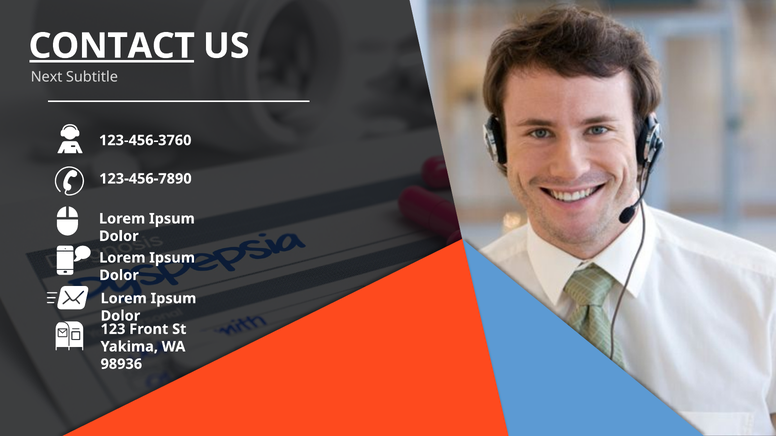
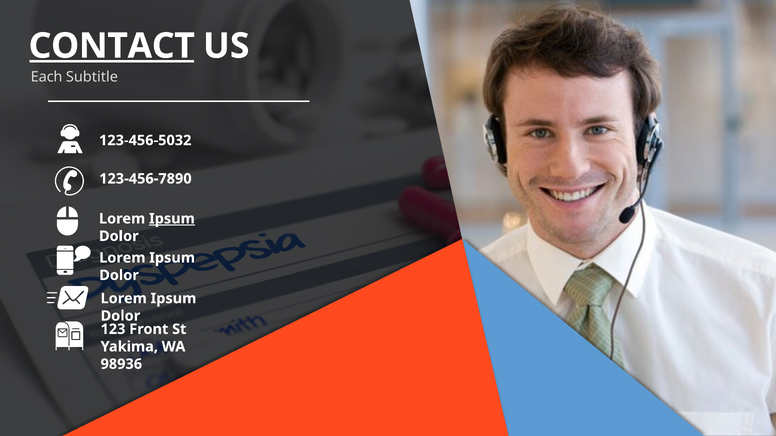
Next: Next -> Each (47, 77)
123-456-3760: 123-456-3760 -> 123-456-5032 (145, 141)
Ipsum underline: none -> present (172, 219)
